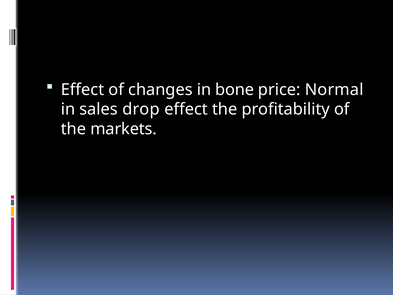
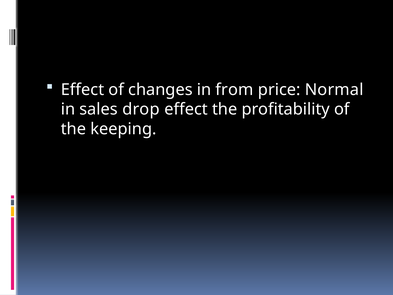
bone: bone -> from (234, 90)
markets: markets -> keeping (123, 129)
